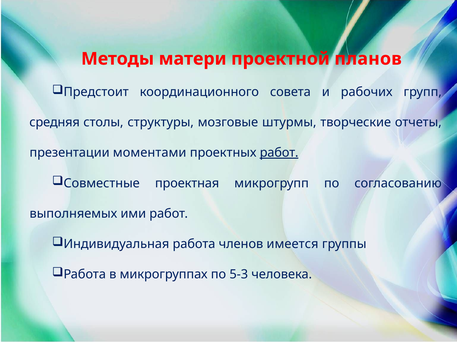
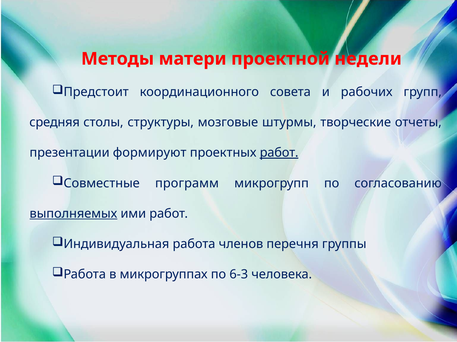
планов: планов -> недели (368, 59)
моментами: моментами -> формируют (150, 153)
проектная: проектная -> программ (187, 184)
выполняемых underline: none -> present (73, 214)
имеется: имеется -> перечня (293, 245)
5-3: 5-3 -> 6-3 (239, 275)
